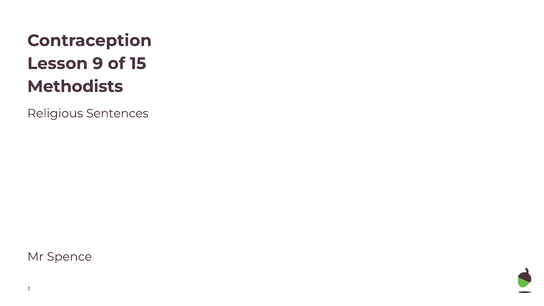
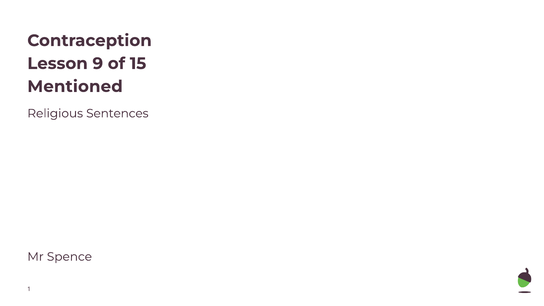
Methodists: Methodists -> Mentioned (75, 86)
